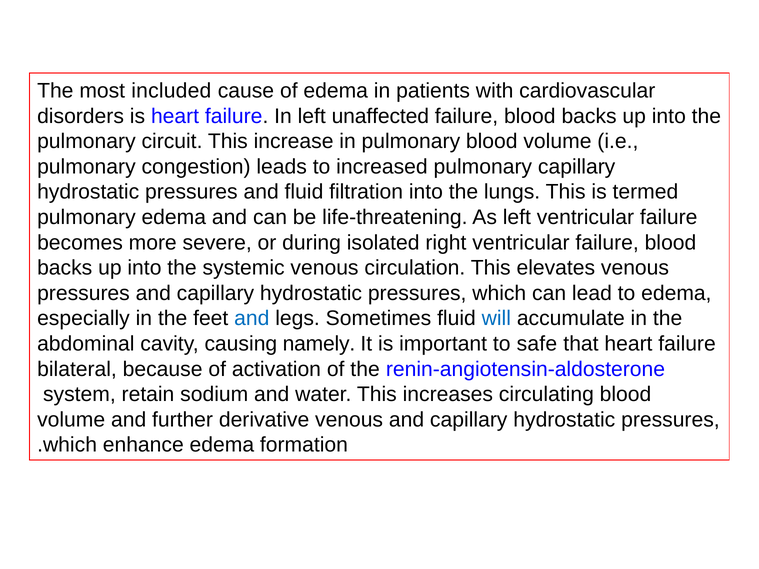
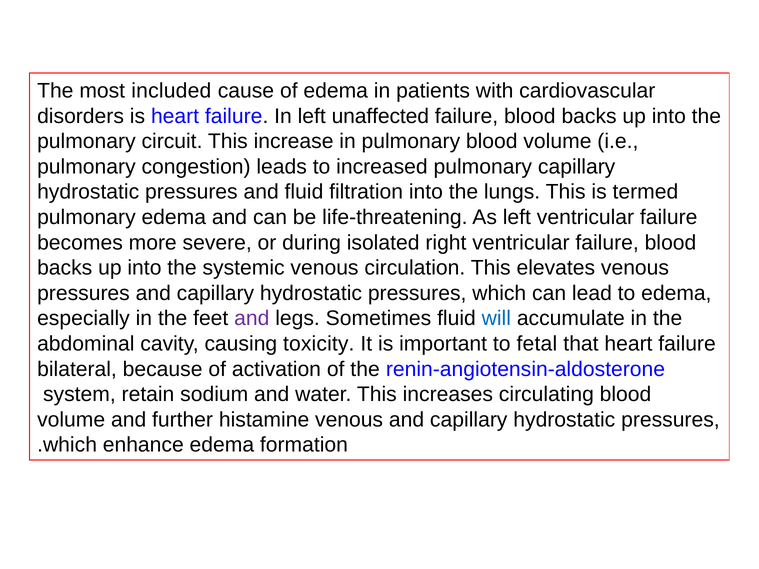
and colour: blue -> purple (252, 319)
namely: namely -> toxicity (319, 344)
safe: safe -> fetal (537, 344)
derivative: derivative -> histamine (264, 420)
